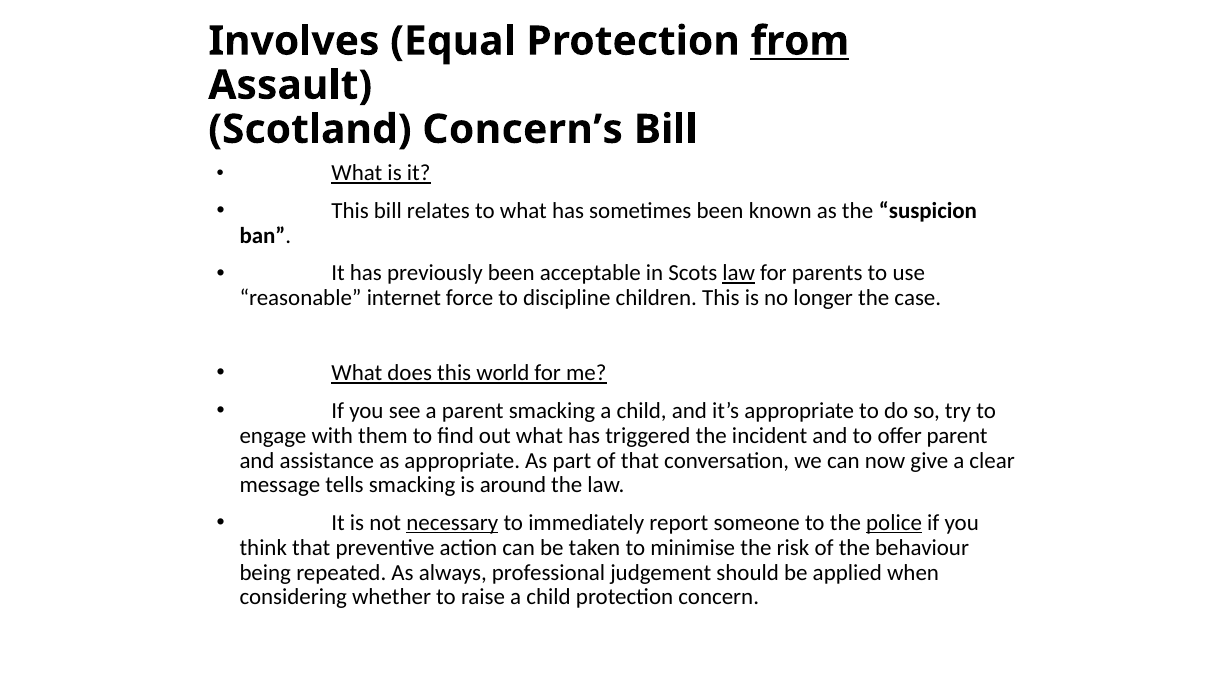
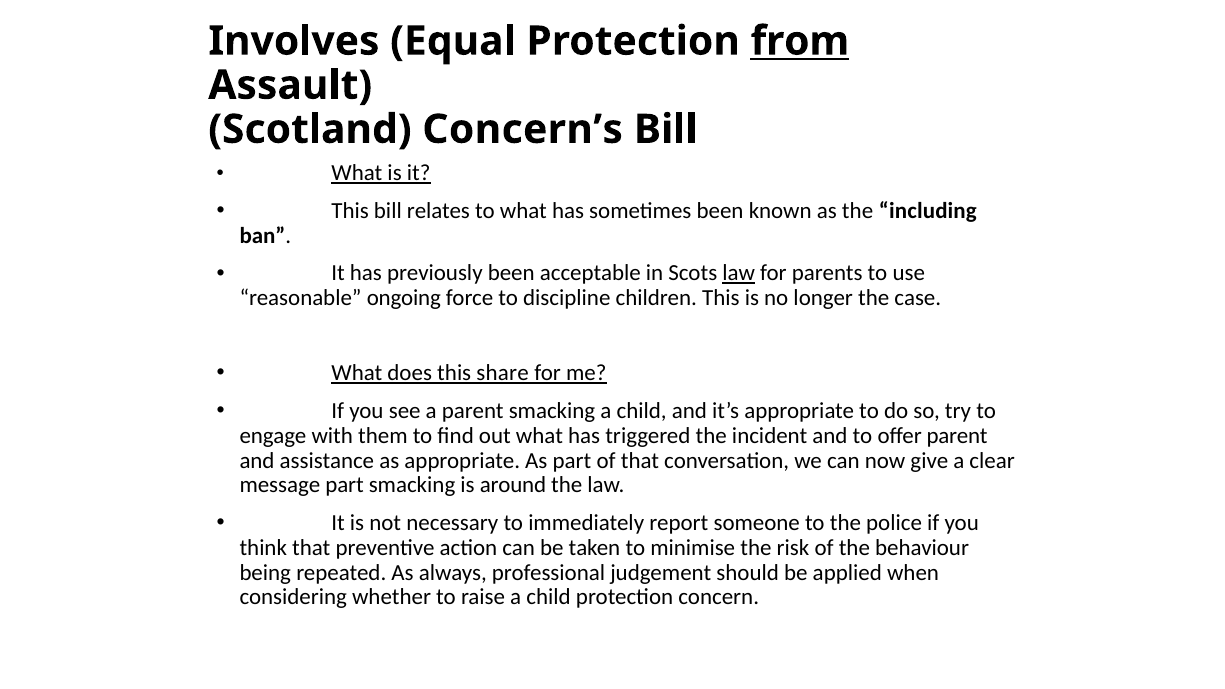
suspicion: suspicion -> including (928, 211)
internet: internet -> ongoing (404, 298)
world: world -> share (503, 373)
message tells: tells -> part (345, 485)
necessary underline: present -> none (452, 523)
police underline: present -> none (894, 523)
